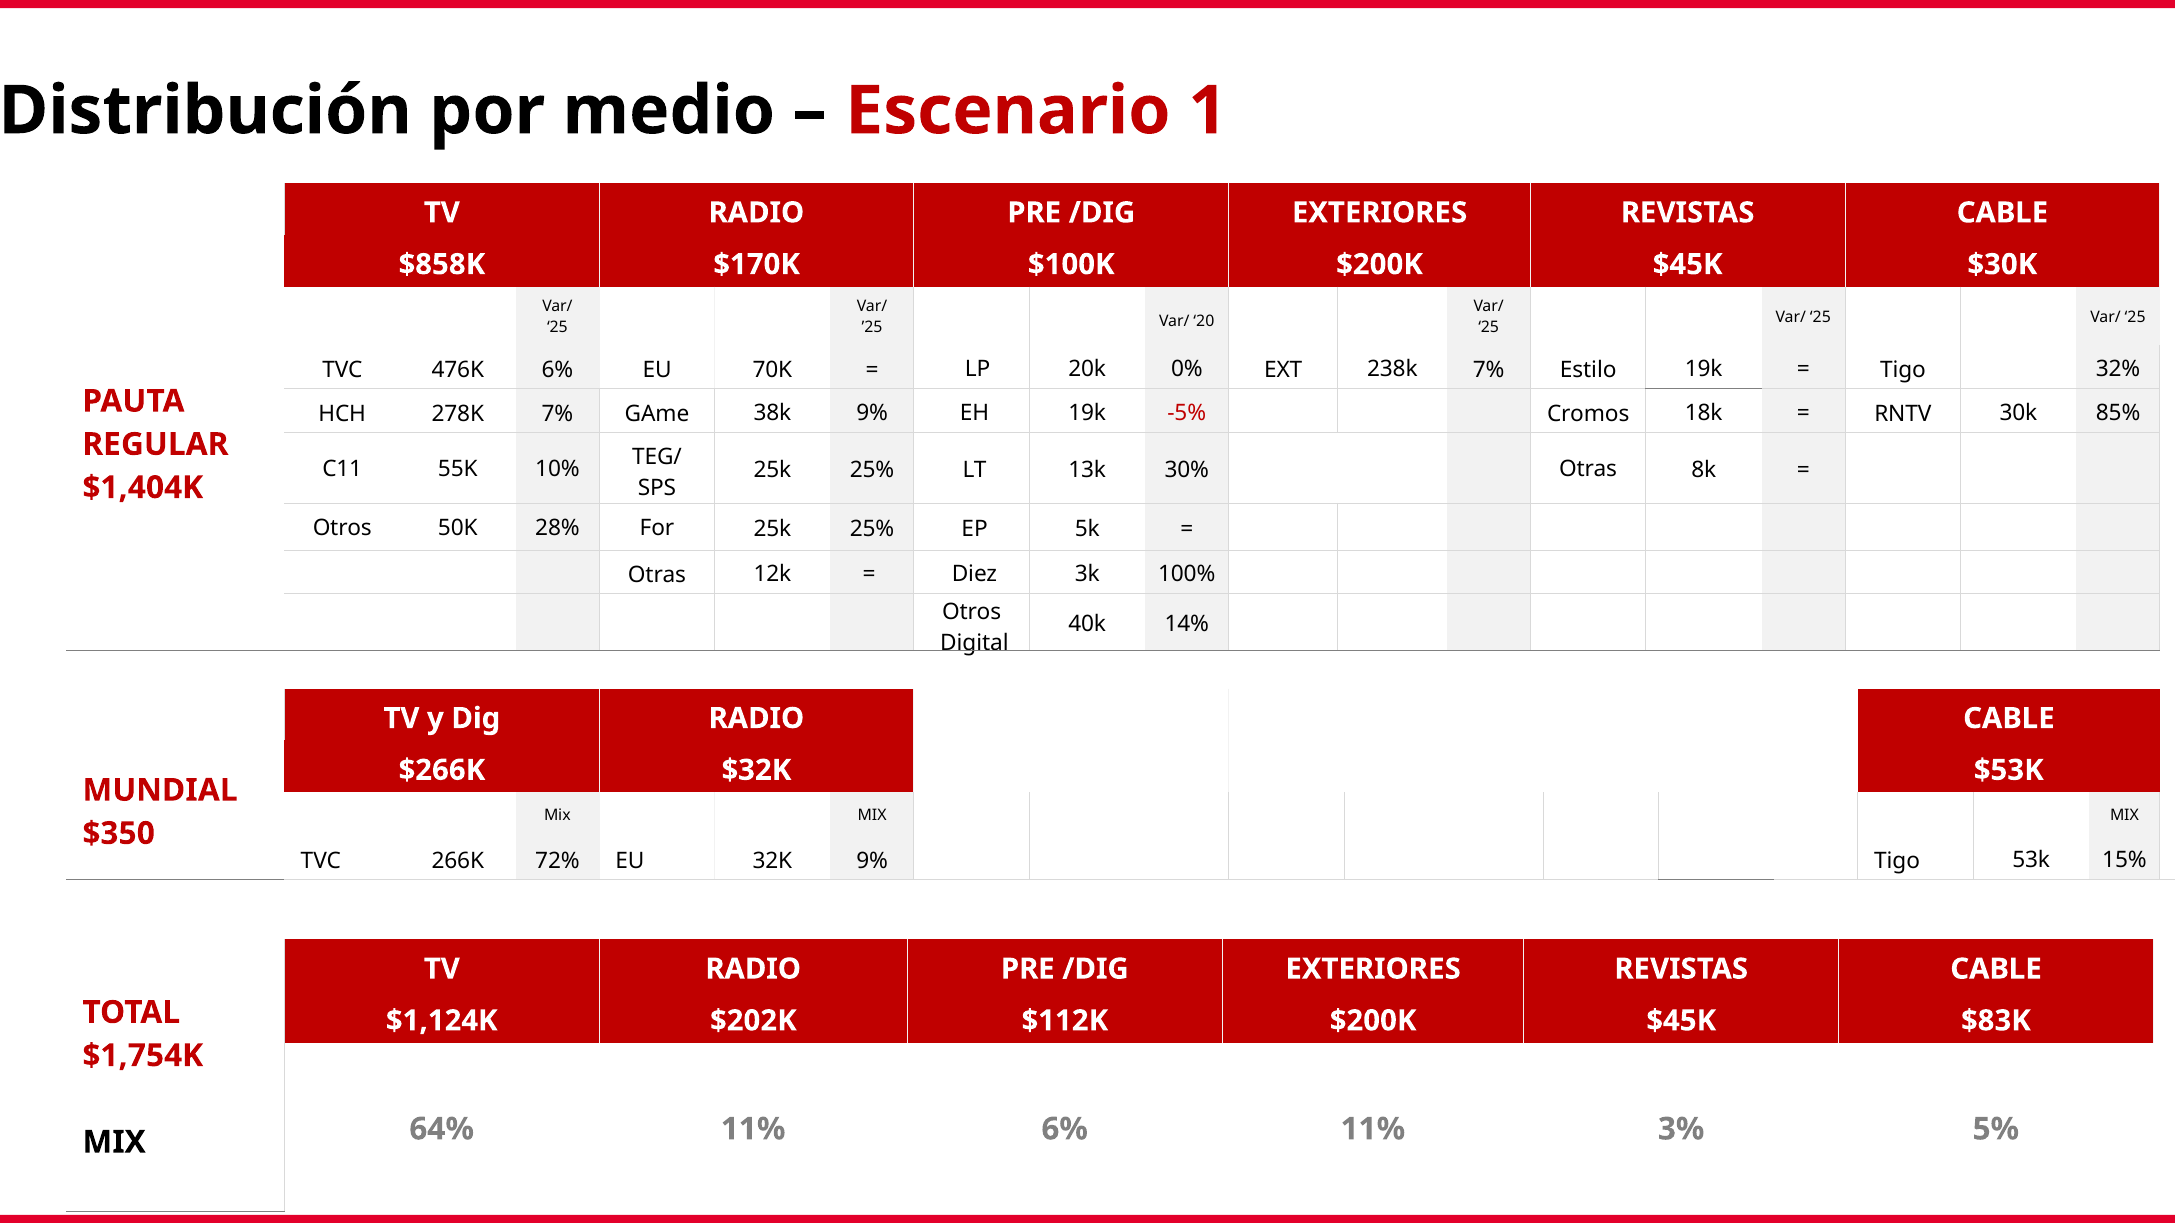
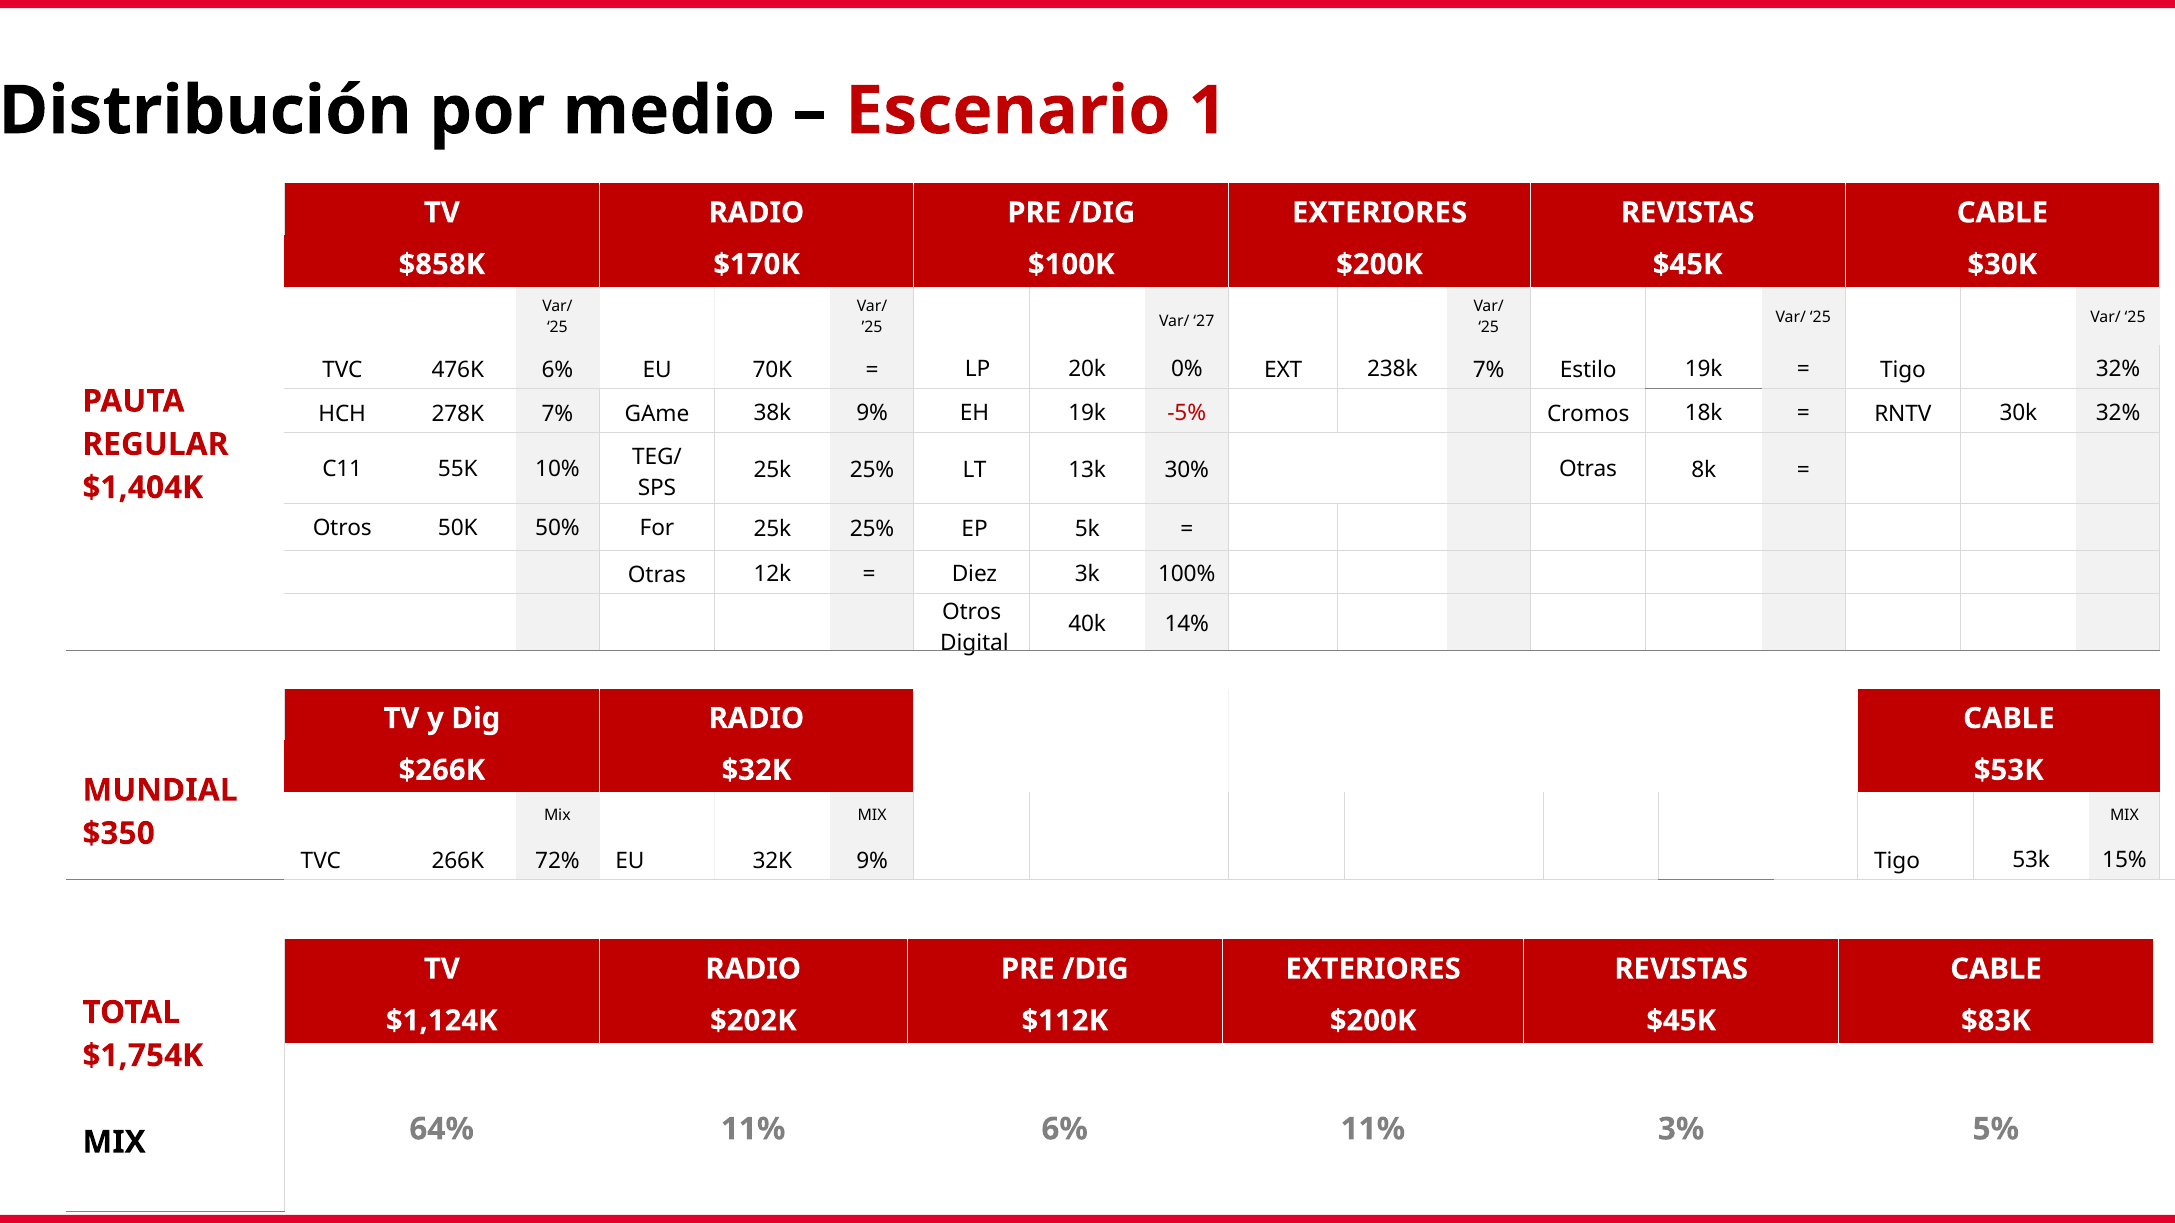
20: 20 -> 27 (1204, 321)
30k 85%: 85% -> 32% (2118, 413)
28%: 28% -> 50% (557, 528)
